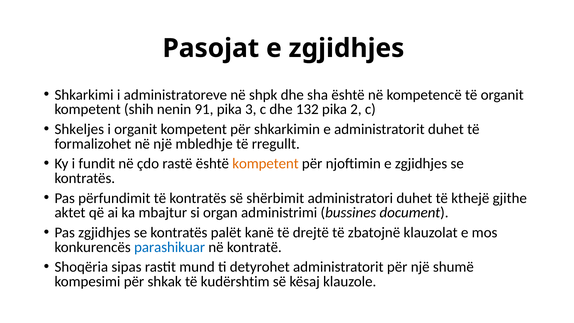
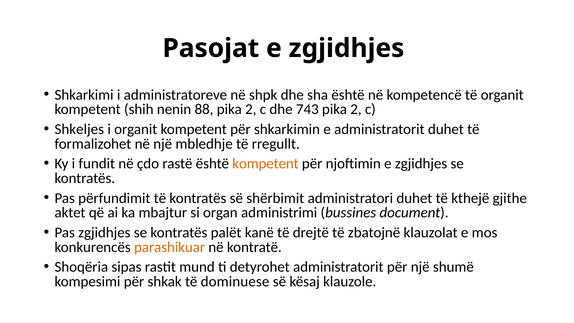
91: 91 -> 88 (204, 109)
3: 3 -> 2 (251, 109)
132: 132 -> 743 (307, 109)
parashikuar colour: blue -> orange (170, 247)
kudërshtim: kudërshtim -> dominuese (235, 281)
